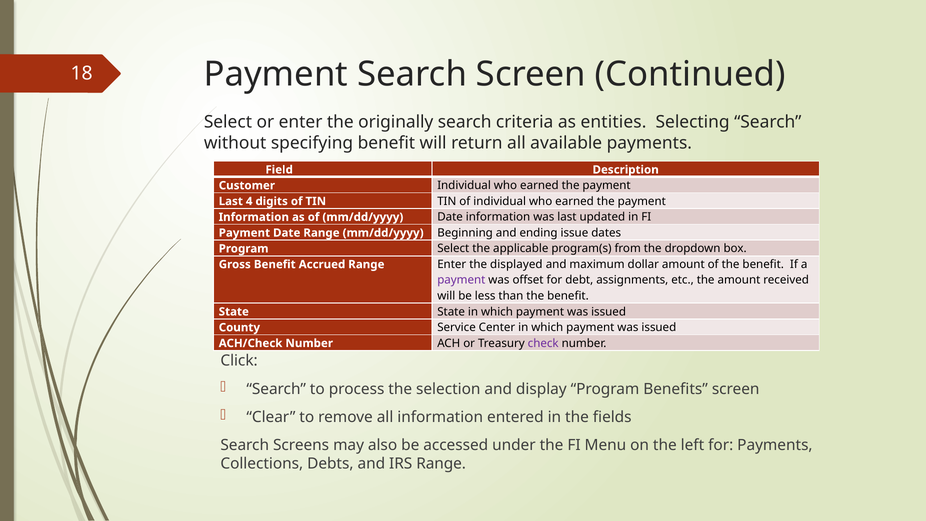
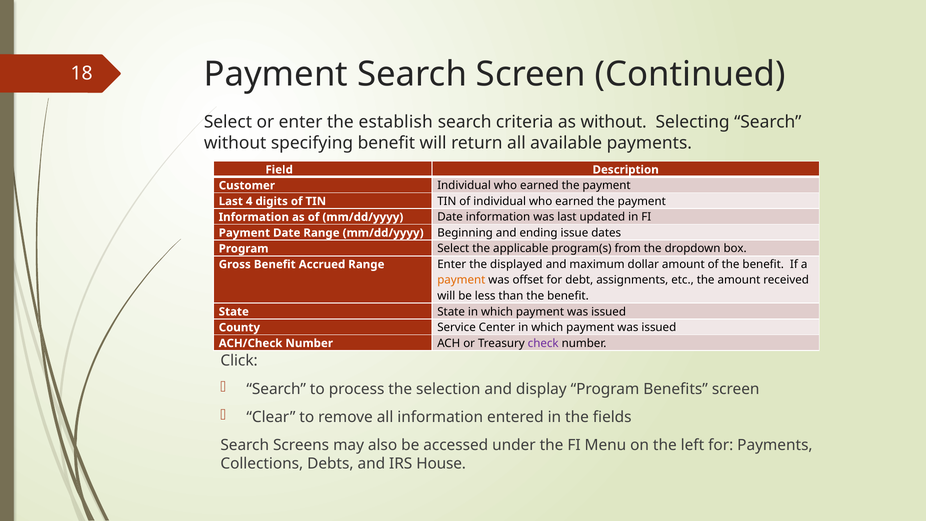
originally: originally -> establish (396, 122)
as entities: entities -> without (614, 122)
payment colour: purple -> orange (461, 280)
IRS Range: Range -> House (441, 464)
